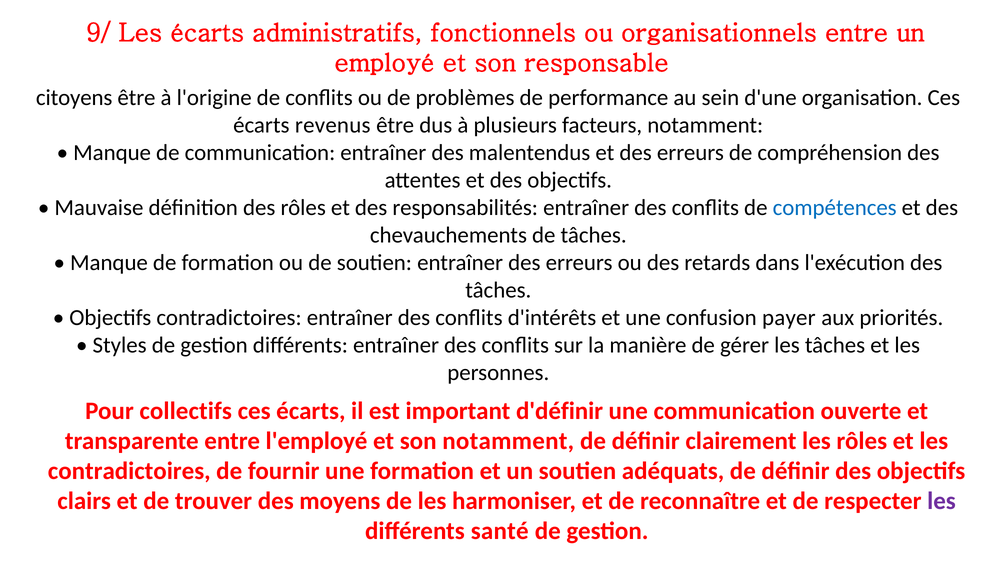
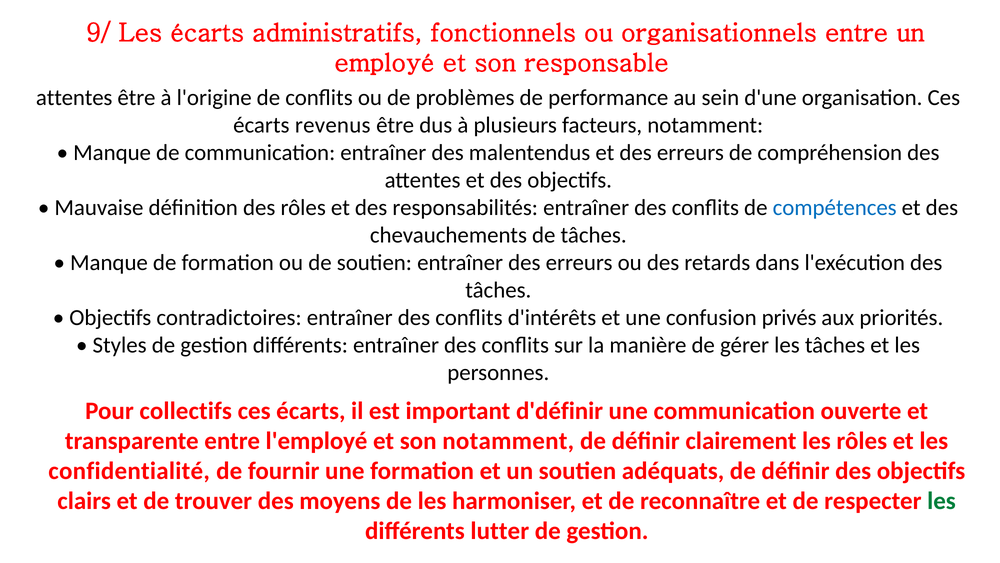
citoyens: citoyens -> attentes (74, 97)
payer: payer -> privés (789, 317)
contradictoires: contradictoires -> confidentialité (129, 471)
les colour: purple -> green (941, 501)
santé: santé -> lutter (500, 531)
